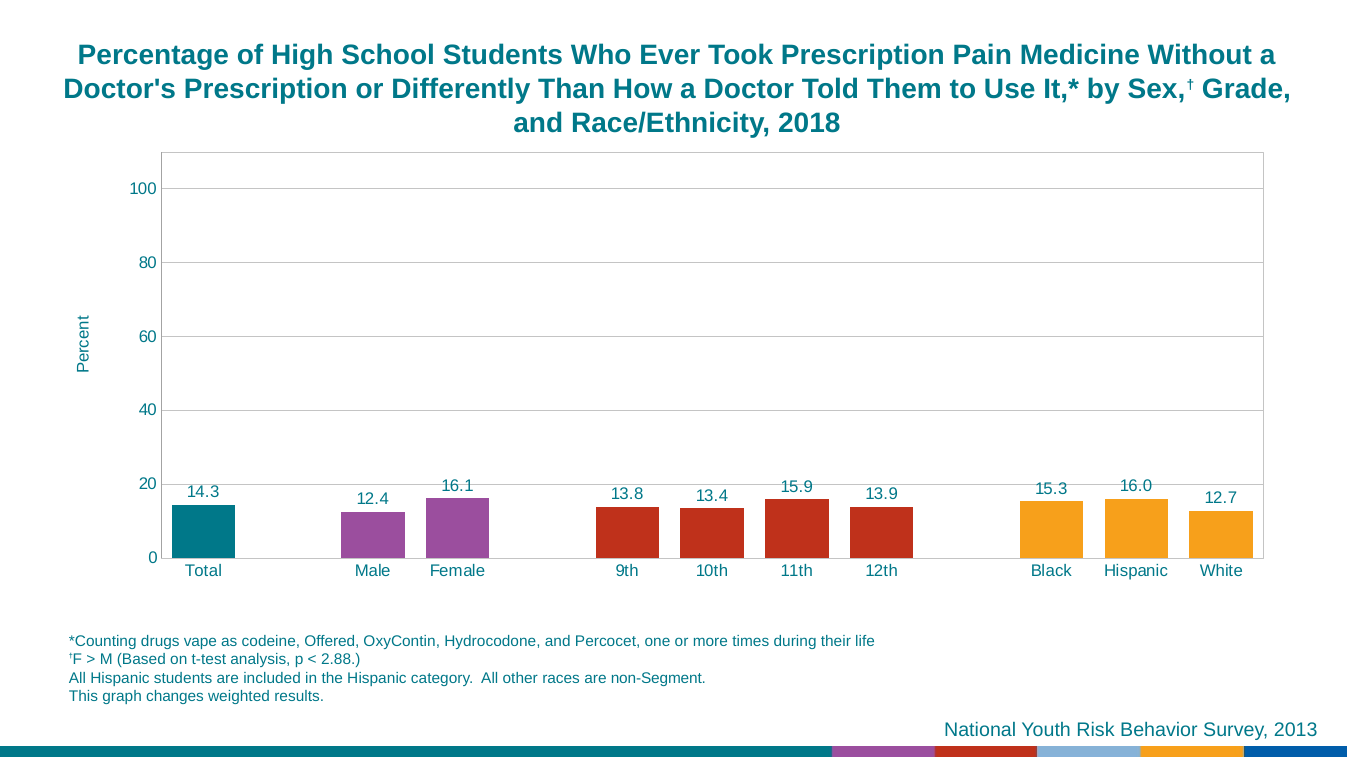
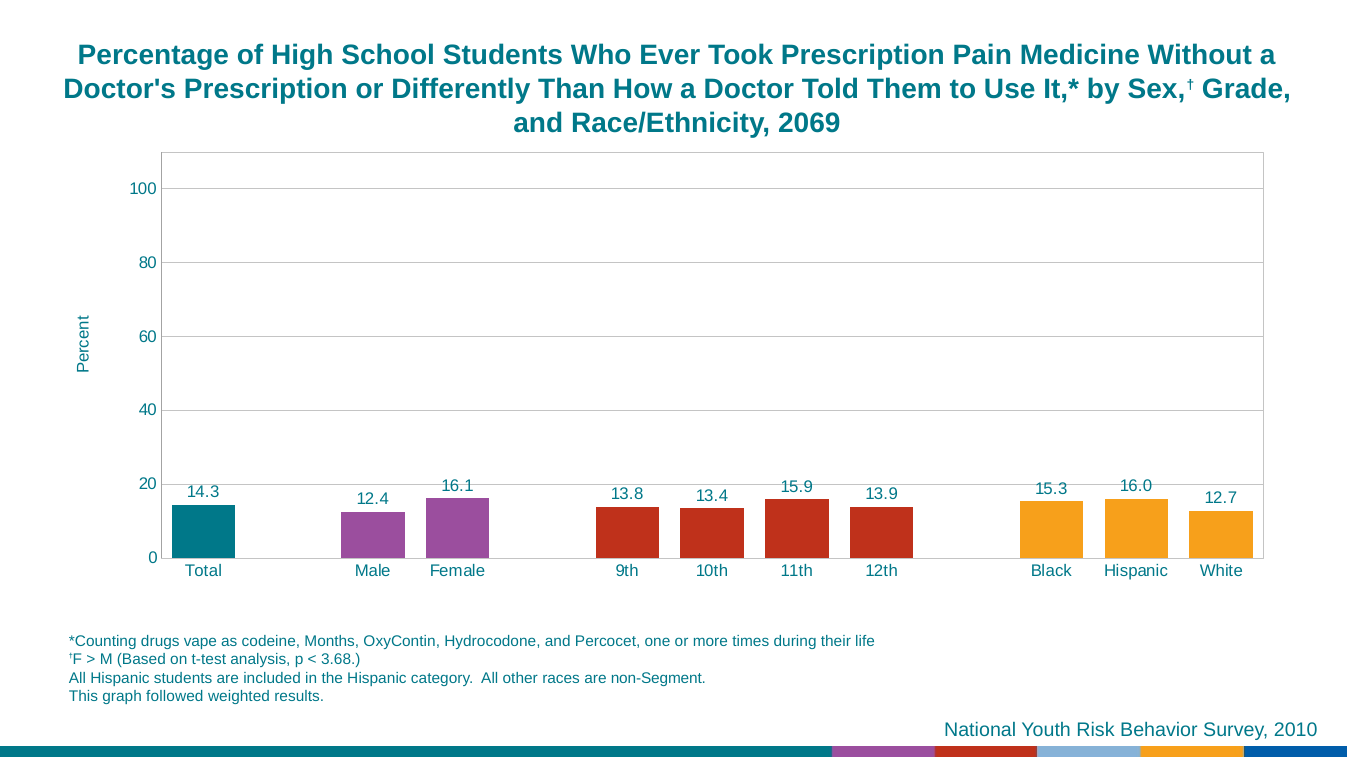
2018: 2018 -> 2069 (809, 123)
Offered: Offered -> Months (332, 642)
2.88: 2.88 -> 3.68 (341, 660)
changes: changes -> followed (175, 697)
2013: 2013 -> 2010 (1296, 730)
